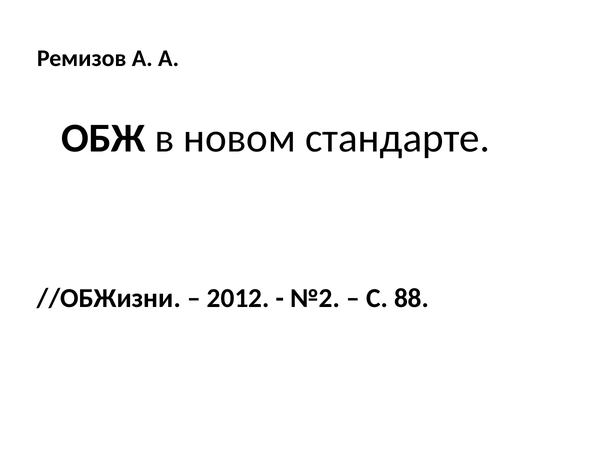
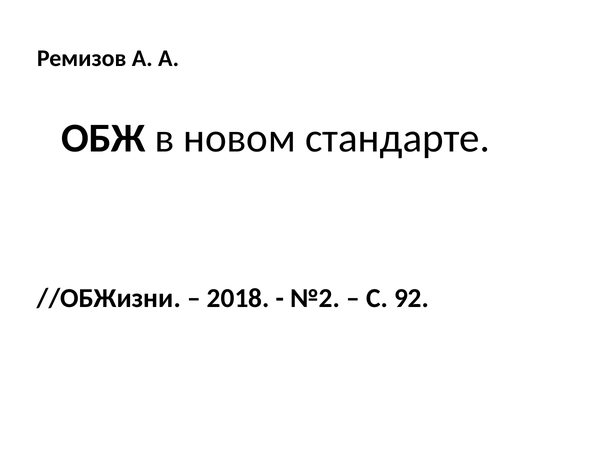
2012: 2012 -> 2018 (238, 299)
88: 88 -> 92 (412, 299)
